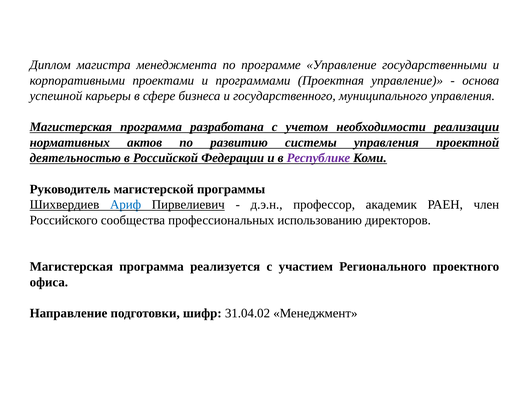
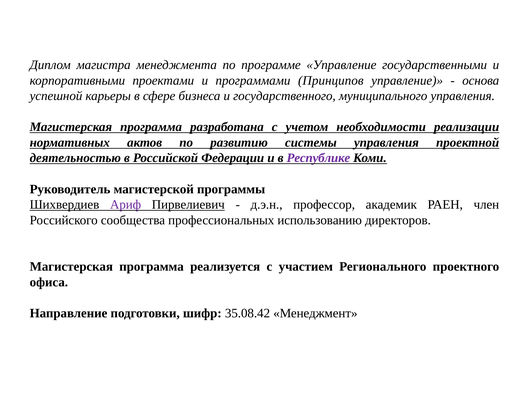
Проектная: Проектная -> Принципов (331, 80)
Ариф colour: blue -> purple (126, 204)
31.04.02: 31.04.02 -> 35.08.42 (247, 313)
